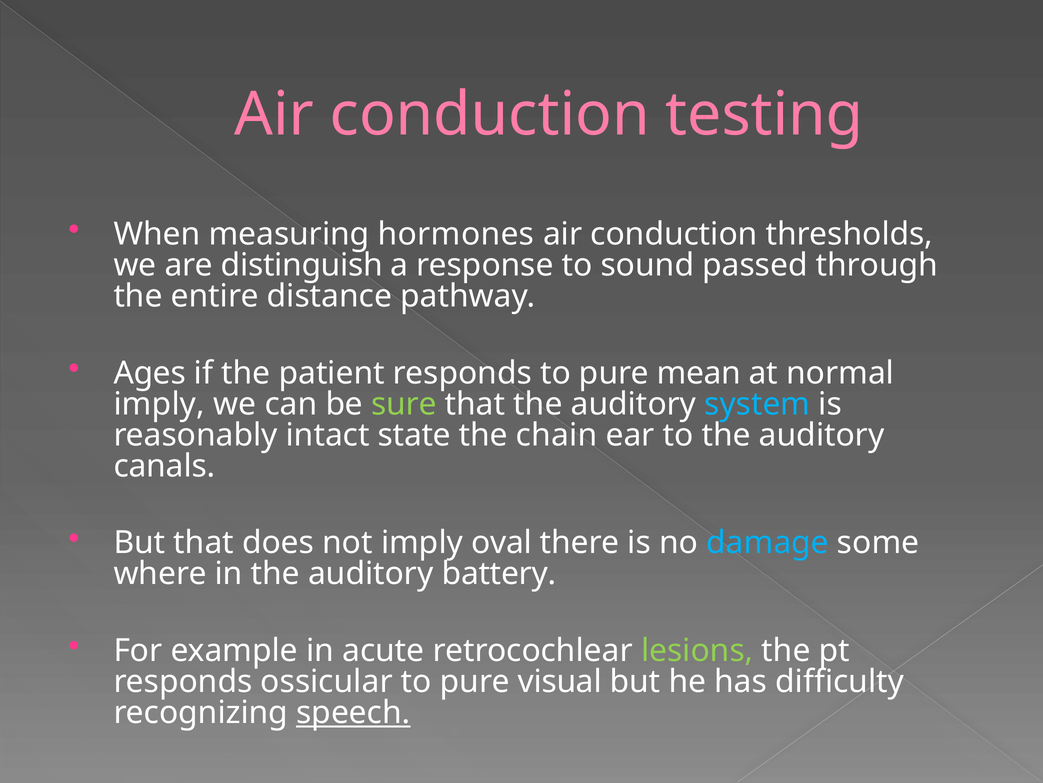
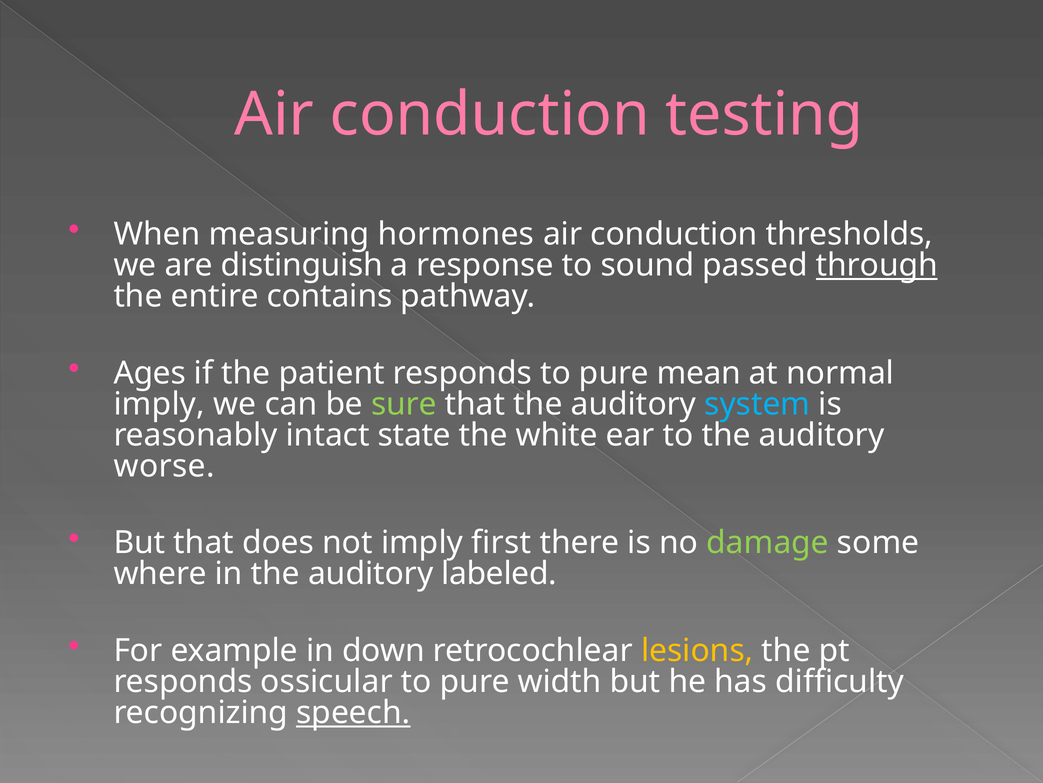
through underline: none -> present (877, 265)
distance: distance -> contains (330, 296)
chain: chain -> white (557, 435)
canals: canals -> worse (164, 466)
oval: oval -> first (501, 542)
damage colour: light blue -> light green (768, 542)
battery: battery -> labeled (499, 573)
acute: acute -> down (383, 650)
lesions colour: light green -> yellow (697, 650)
visual: visual -> width (560, 681)
